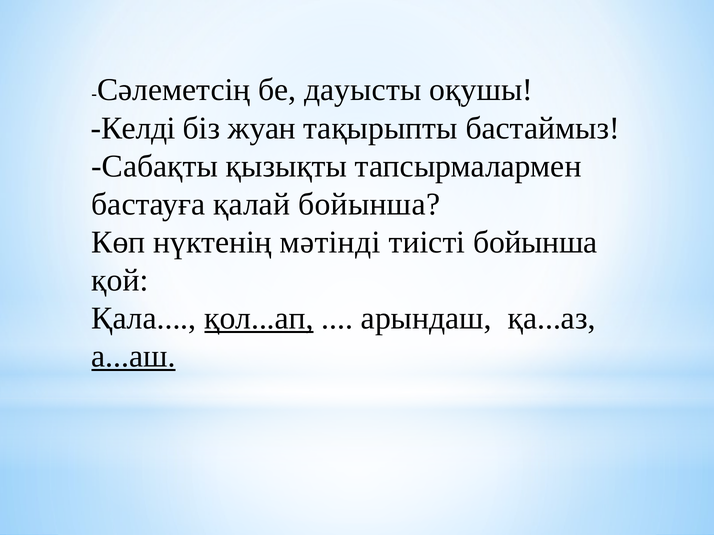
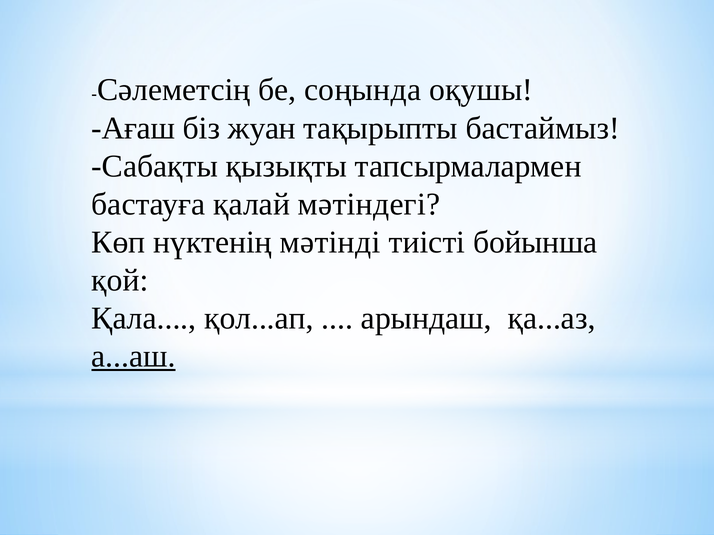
дауысты: дауысты -> соңында (363, 90)
Келді: Келді -> Ағаш (133, 128)
қалай бойынша: бойынша -> мәтіндегі (369, 204)
қол...ап underline: present -> none (259, 319)
